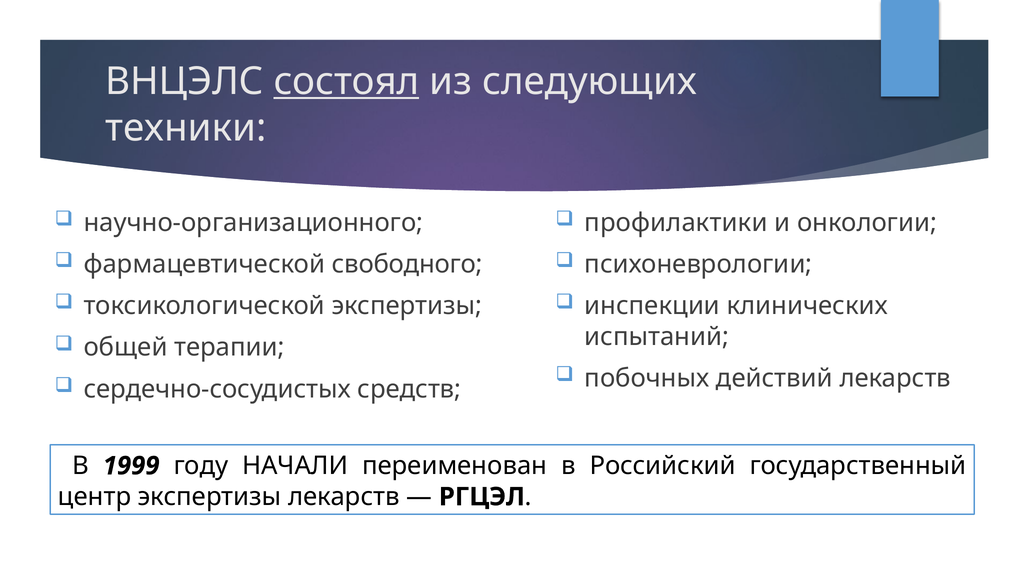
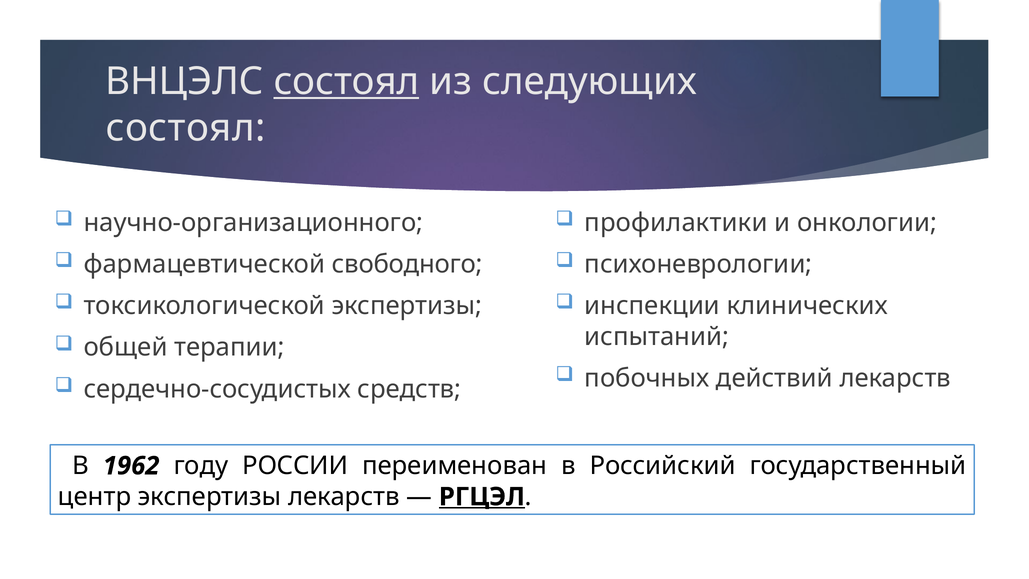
техники: техники -> состоял (186, 128)
1999: 1999 -> 1962 (131, 466)
НАЧАЛИ: НАЧАЛИ -> РОССИИ (295, 466)
РГЦЭЛ underline: none -> present (482, 497)
